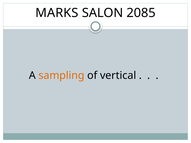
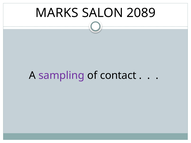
2085: 2085 -> 2089 (141, 13)
sampling colour: orange -> purple (61, 76)
vertical: vertical -> contact (118, 76)
